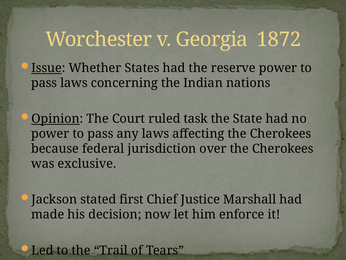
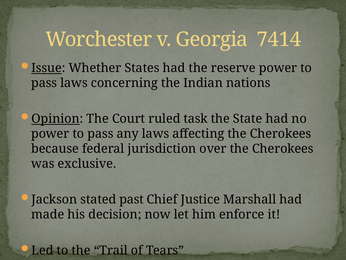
1872: 1872 -> 7414 (279, 39)
first: first -> past (131, 199)
